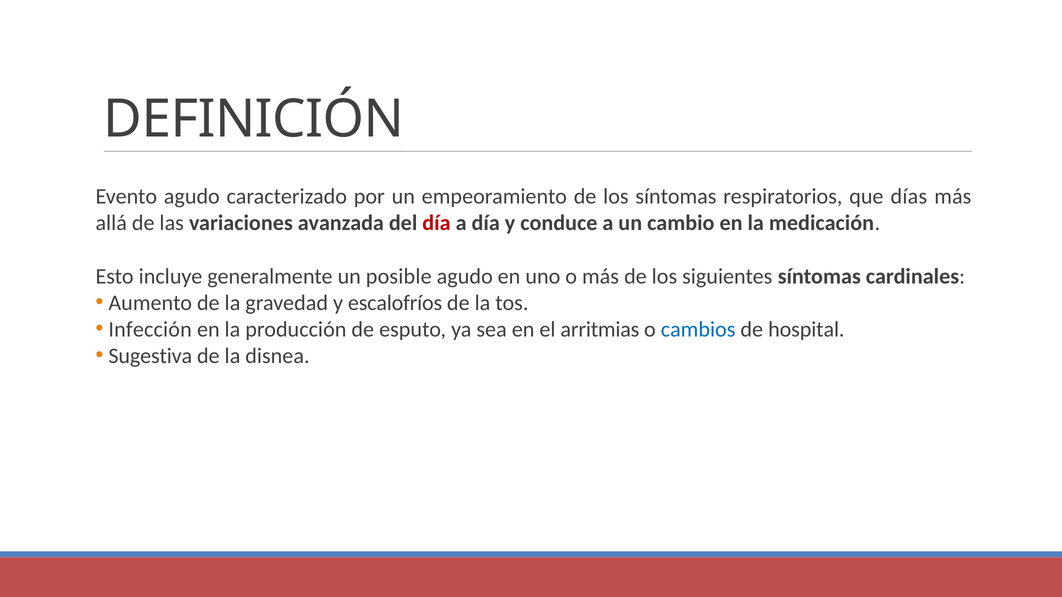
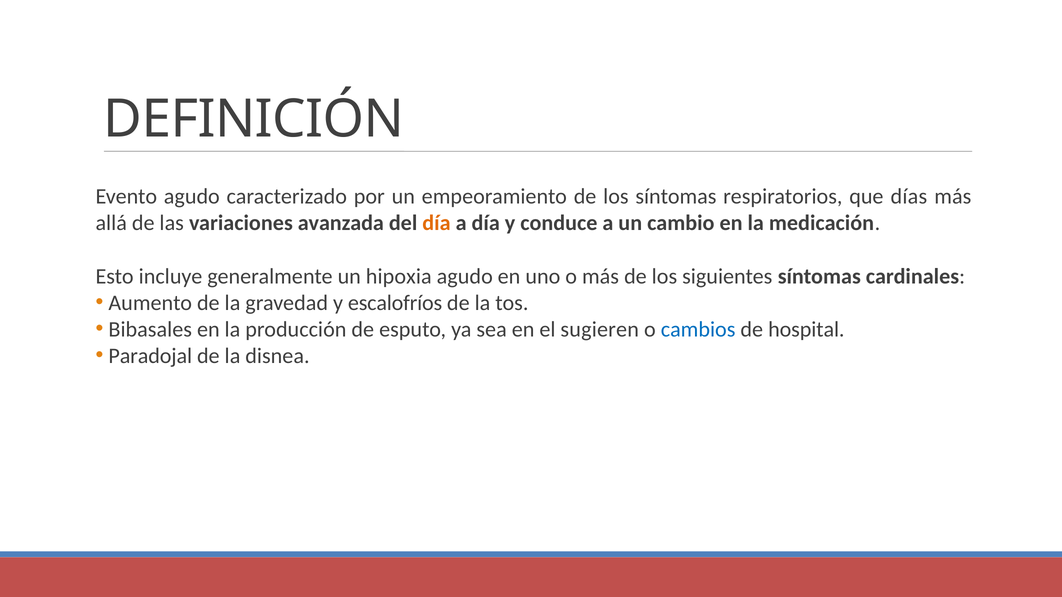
día colour: red -> orange (436, 223)
posible: posible -> hipoxia (399, 276)
Infección: Infección -> Bibasales (150, 330)
arritmias: arritmias -> sugieren (600, 330)
Sugestiva: Sugestiva -> Paradojal (150, 356)
